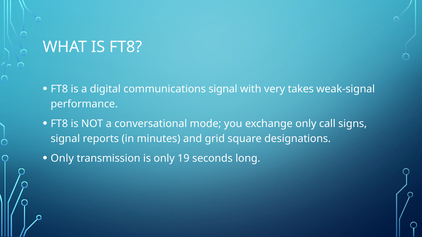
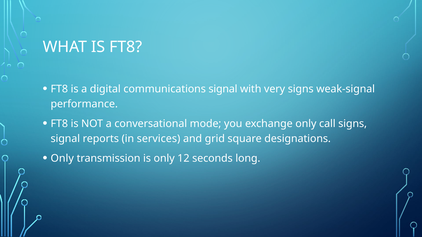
very takes: takes -> signs (301, 89)
minutes: minutes -> services (159, 139)
19: 19 -> 12 (183, 159)
